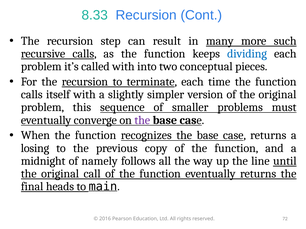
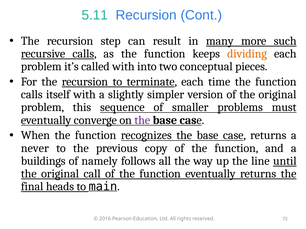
8.33: 8.33 -> 5.11 (95, 15)
dividing colour: blue -> orange (247, 54)
losing: losing -> never (35, 148)
midnight: midnight -> buildings (43, 161)
